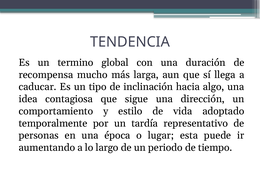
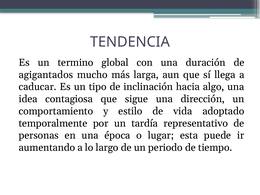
recompensa: recompensa -> agigantados (46, 75)
